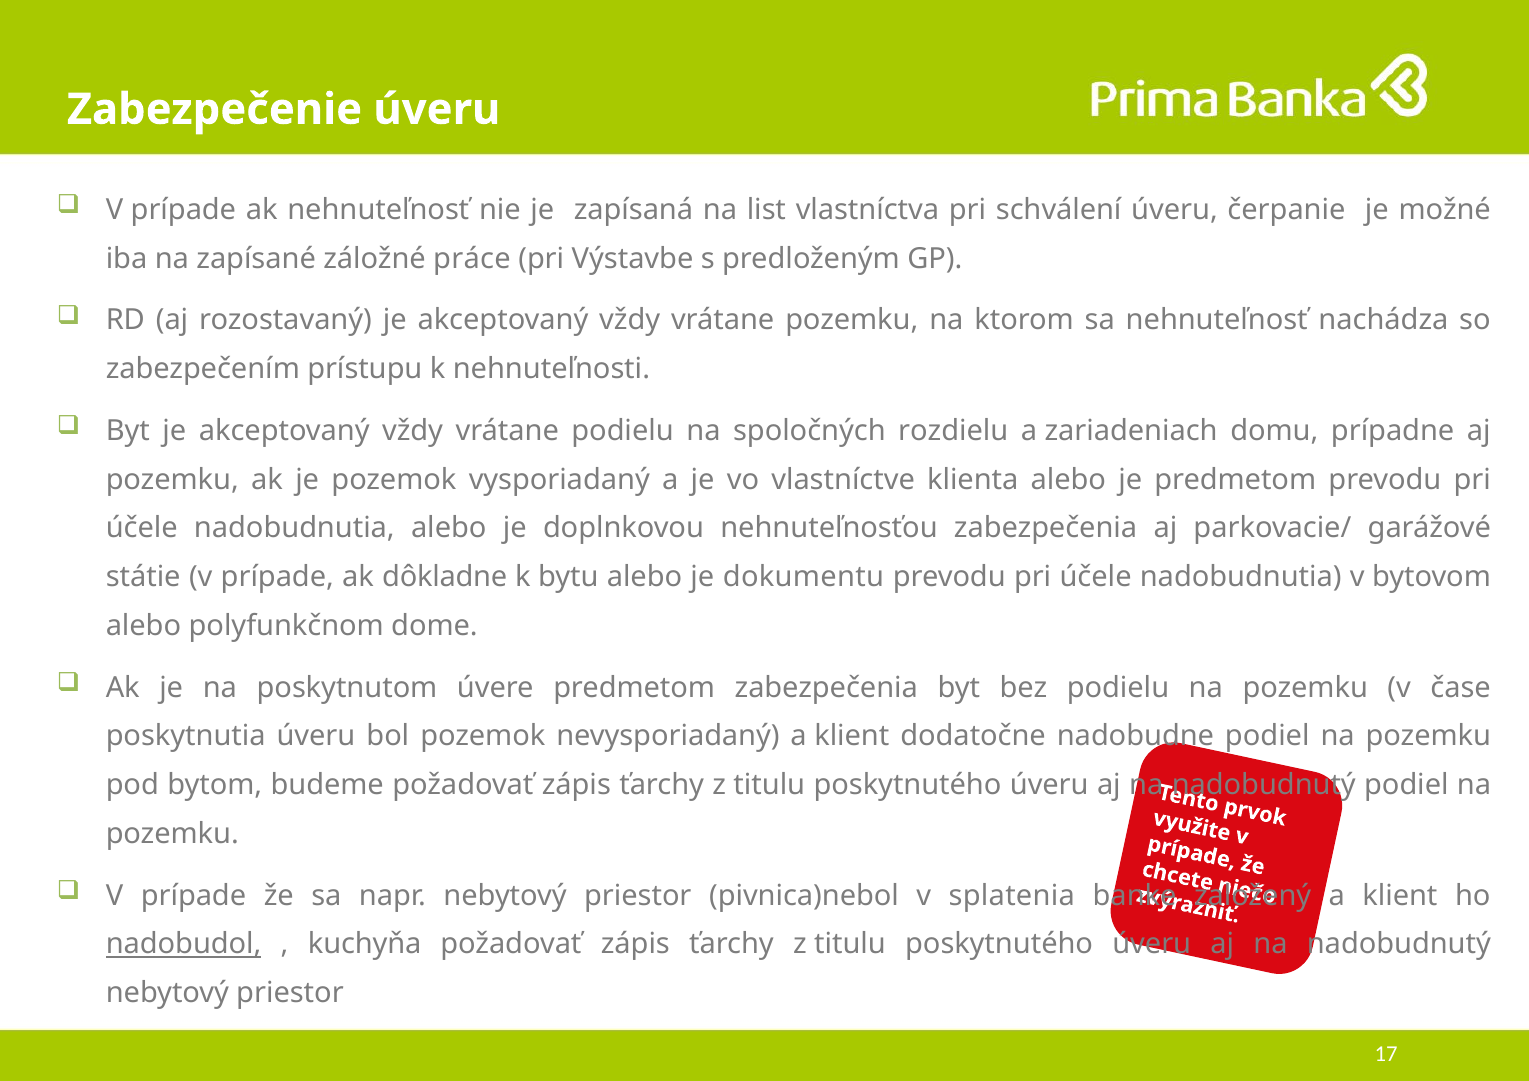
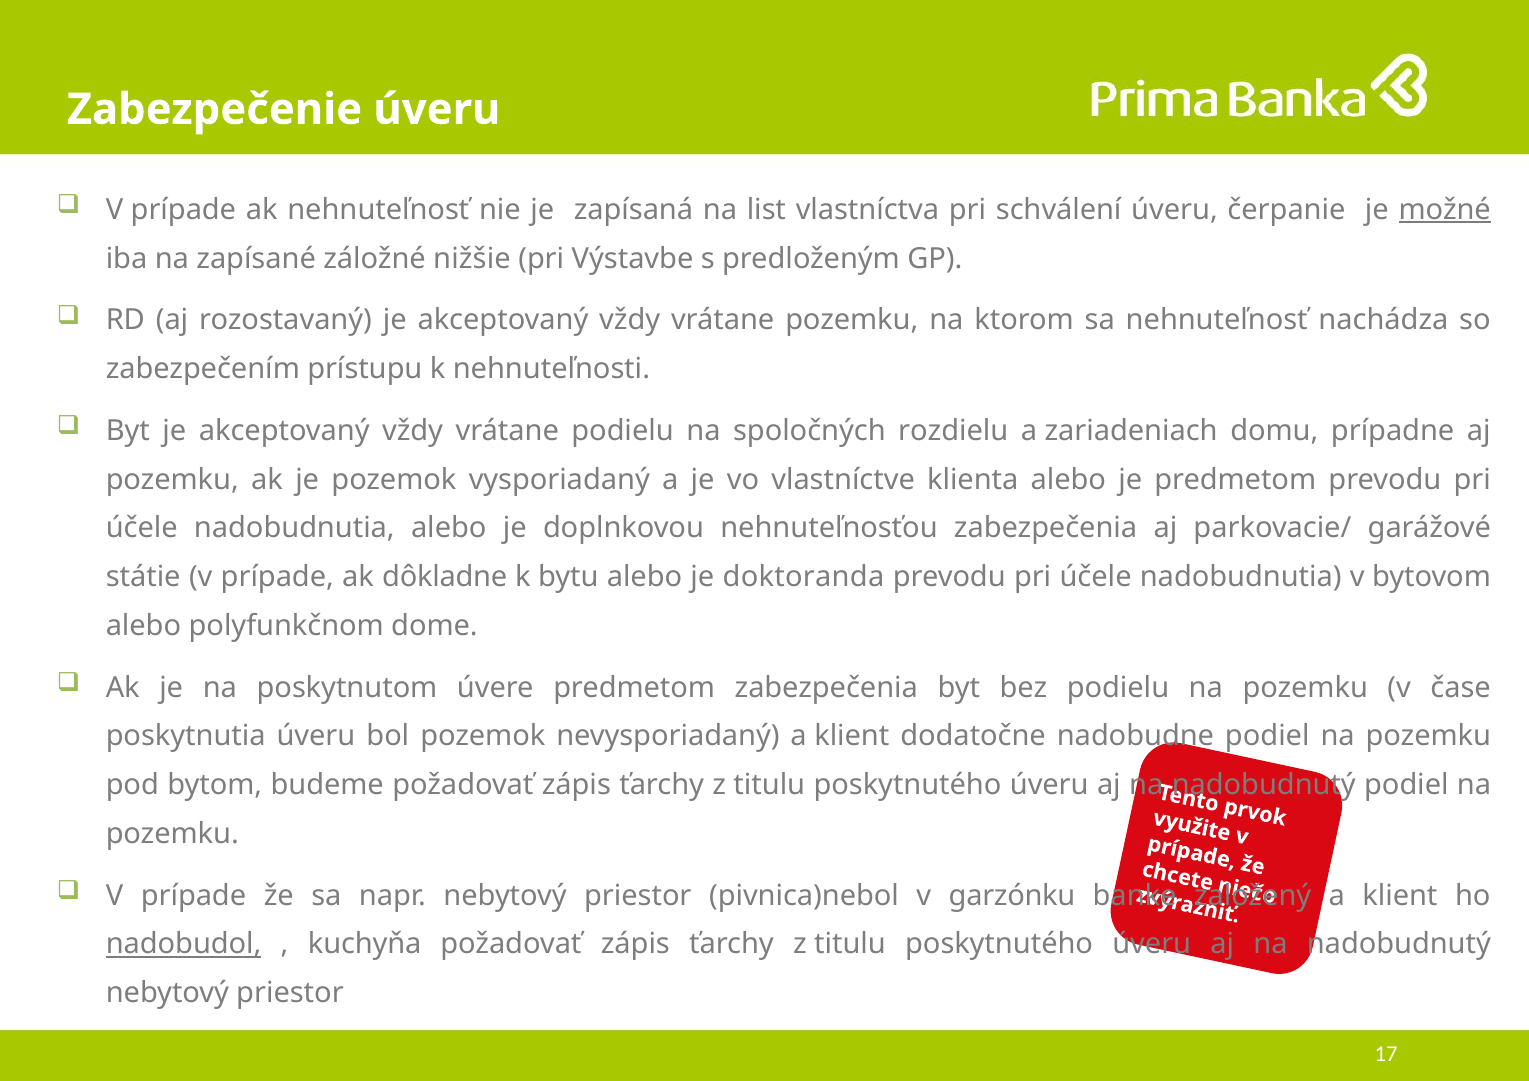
možné underline: none -> present (1445, 210)
práce: práce -> nižšie (472, 259)
dokumentu: dokumentu -> doktoranda (803, 577)
splatenia: splatenia -> garzónku (1012, 896)
